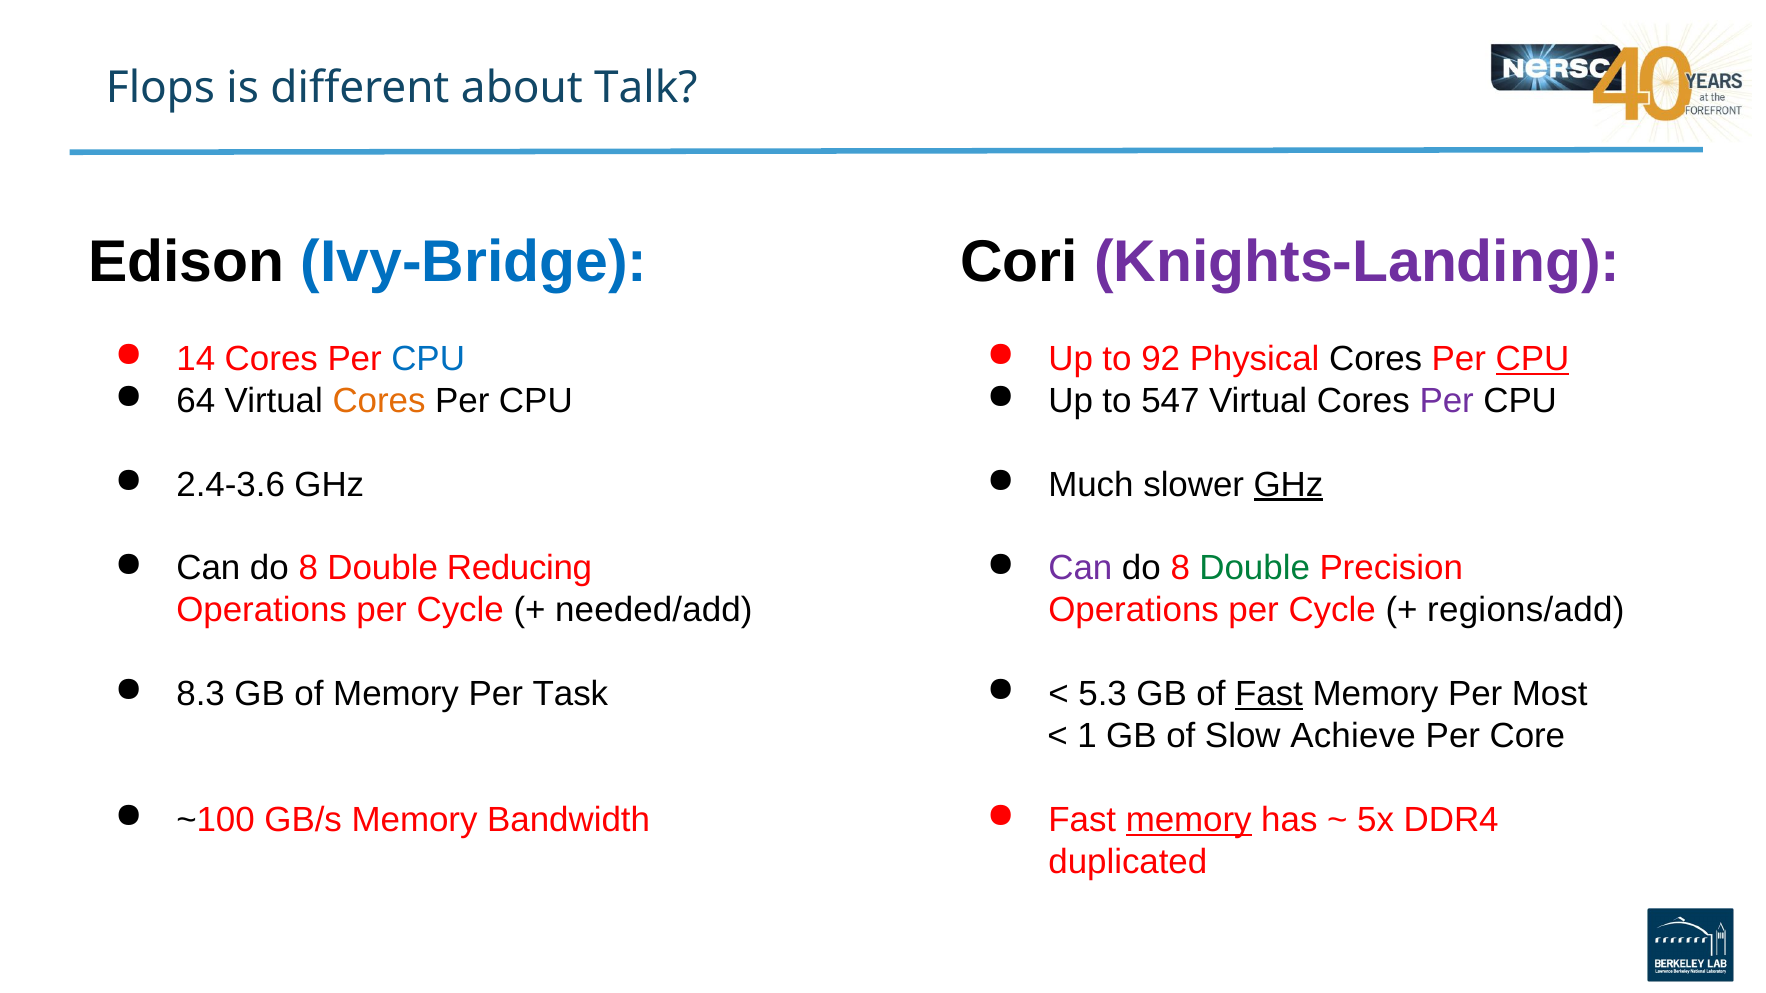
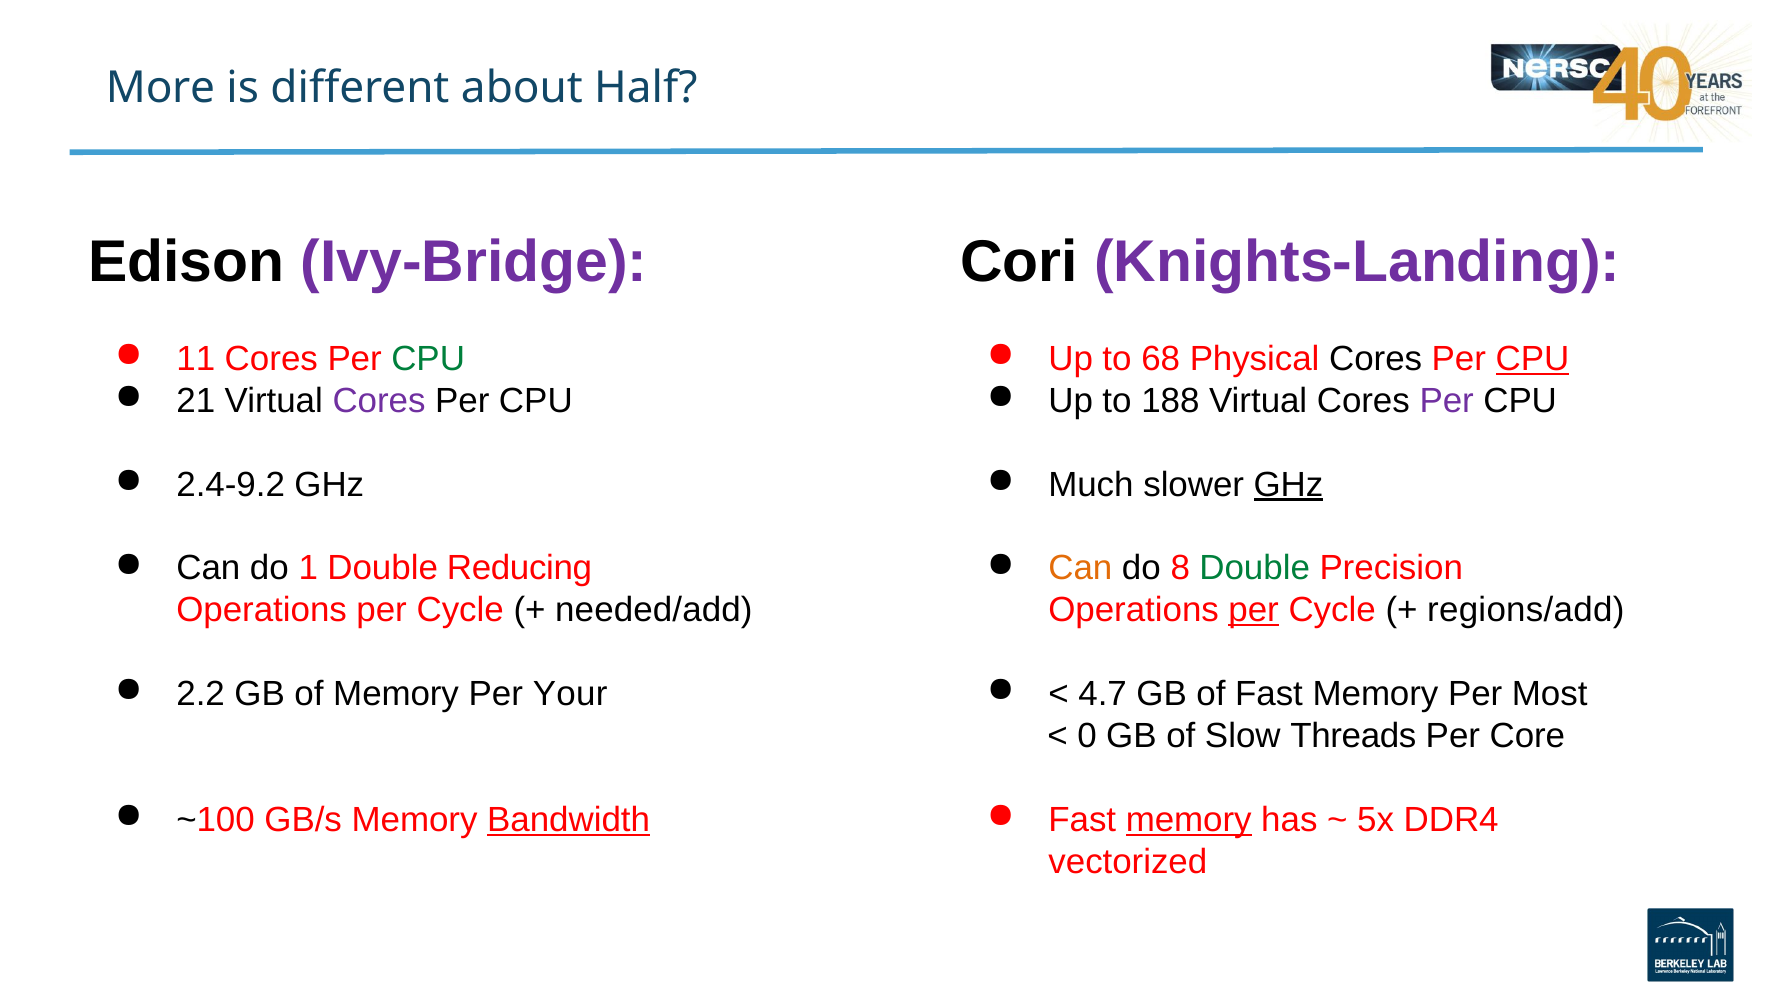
Flops: Flops -> More (161, 88)
Talk: Talk -> Half (646, 88)
Ivy-Bridge colour: blue -> purple (474, 262)
14: 14 -> 11 (196, 359)
CPU colour: blue -> green (428, 359)
92: 92 -> 68 (1161, 359)
64: 64 -> 21 (196, 401)
Cores colour: orange -> purple (379, 401)
547: 547 -> 188 (1170, 401)
2.4-3.6: 2.4-3.6 -> 2.4-9.2 (231, 485)
8: 8 -> 1 (308, 569)
Can colour: purple -> orange (1080, 569)
per underline: none -> present (1254, 610)
8.3: 8.3 -> 2.2 (201, 694)
Task: Task -> Your (570, 694)
5.3: 5.3 -> 4.7 (1103, 694)
Fast underline: present -> none (1269, 694)
1: 1 -> 0 (1087, 736)
Achieve: Achieve -> Threads (1353, 736)
Bandwidth underline: none -> present (569, 820)
duplicated: duplicated -> vectorized (1128, 862)
